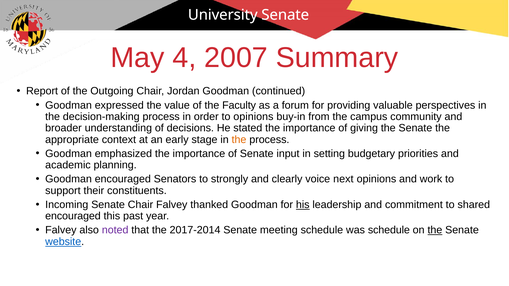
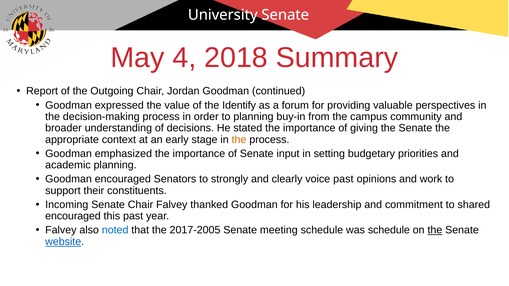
2007: 2007 -> 2018 (236, 58)
Faculty: Faculty -> Identify (239, 105)
to opinions: opinions -> planning (253, 117)
voice next: next -> past (343, 179)
his underline: present -> none (303, 205)
noted colour: purple -> blue (115, 230)
2017-2014: 2017-2014 -> 2017-2005 (195, 230)
